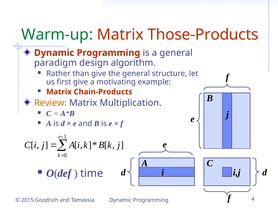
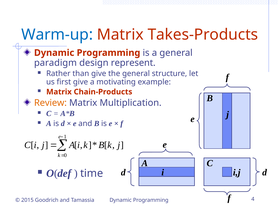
Warm-up colour: green -> blue (57, 34)
Those-Products: Those-Products -> Takes-Products (203, 34)
algorithm: algorithm -> represent (133, 63)
